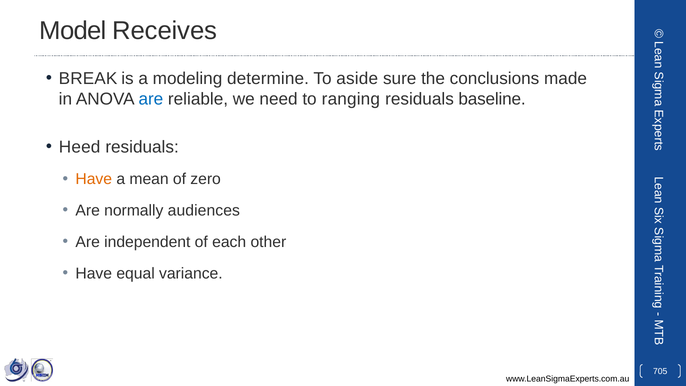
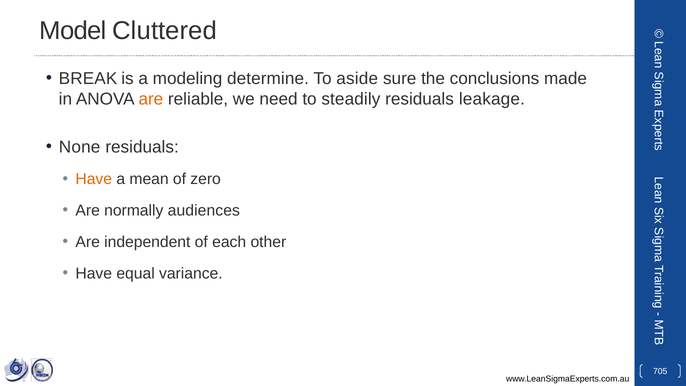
Receives: Receives -> Cluttered (165, 31)
are colour: blue -> orange (151, 99)
ranging: ranging -> steadily (351, 99)
baseline: baseline -> leakage (492, 99)
Heed: Heed -> None (80, 147)
